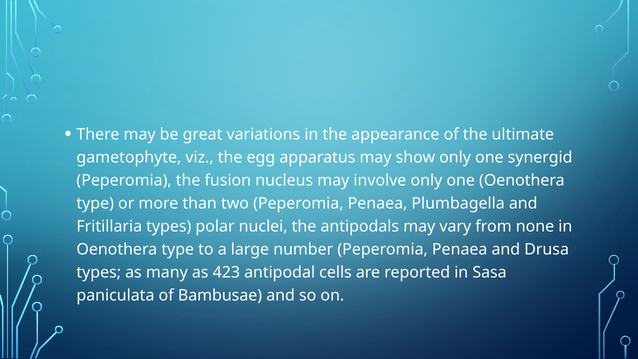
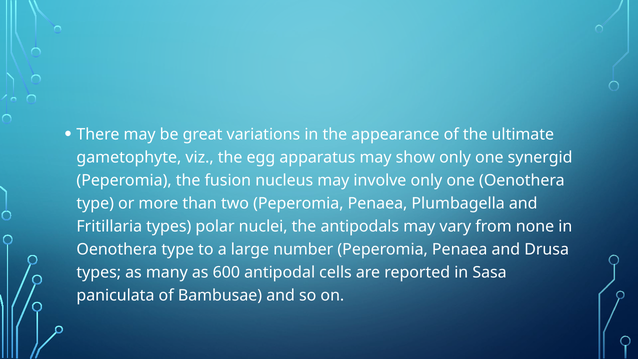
423: 423 -> 600 (226, 272)
